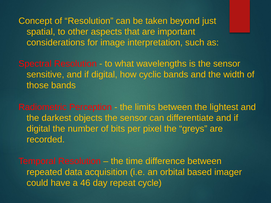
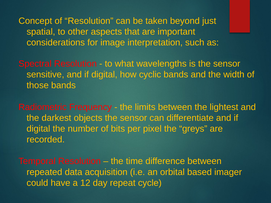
Perception: Perception -> Frequency (90, 107)
46: 46 -> 12 (85, 183)
